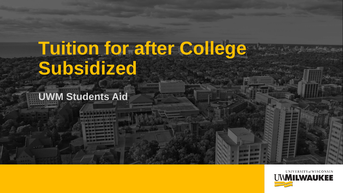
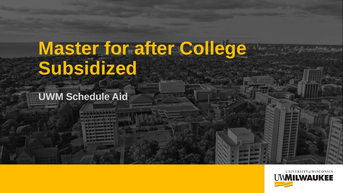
Tuition: Tuition -> Master (69, 48)
Students: Students -> Schedule (88, 97)
